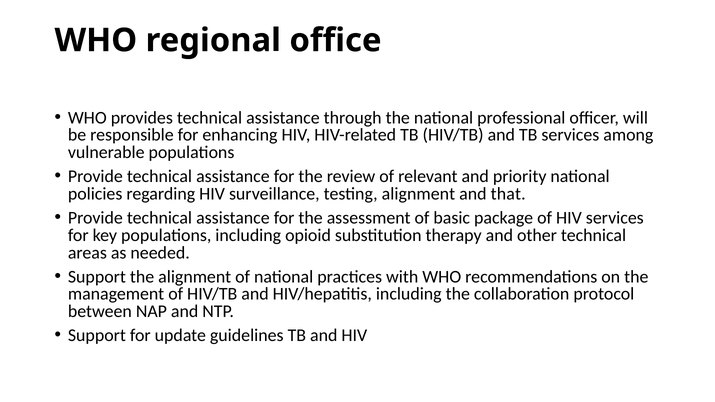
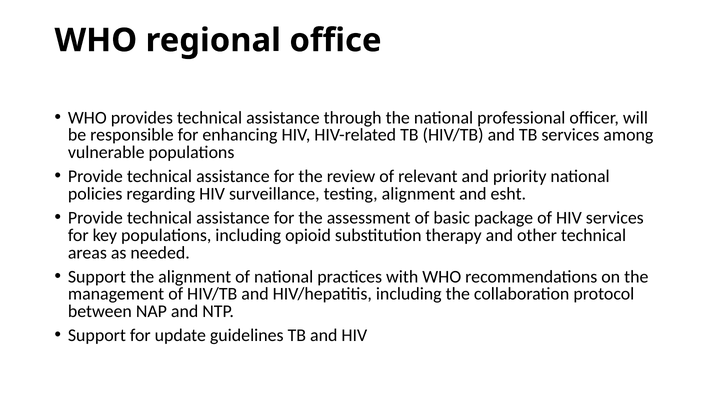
that: that -> esht (508, 194)
